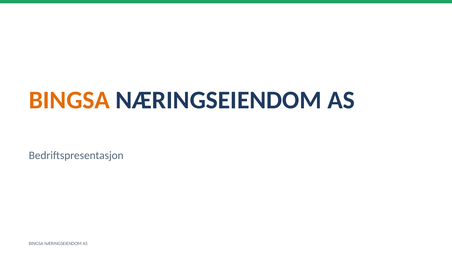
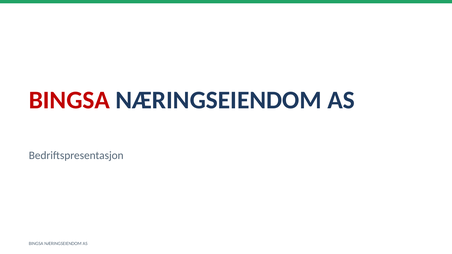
BINGSA colour: orange -> red (69, 100)
